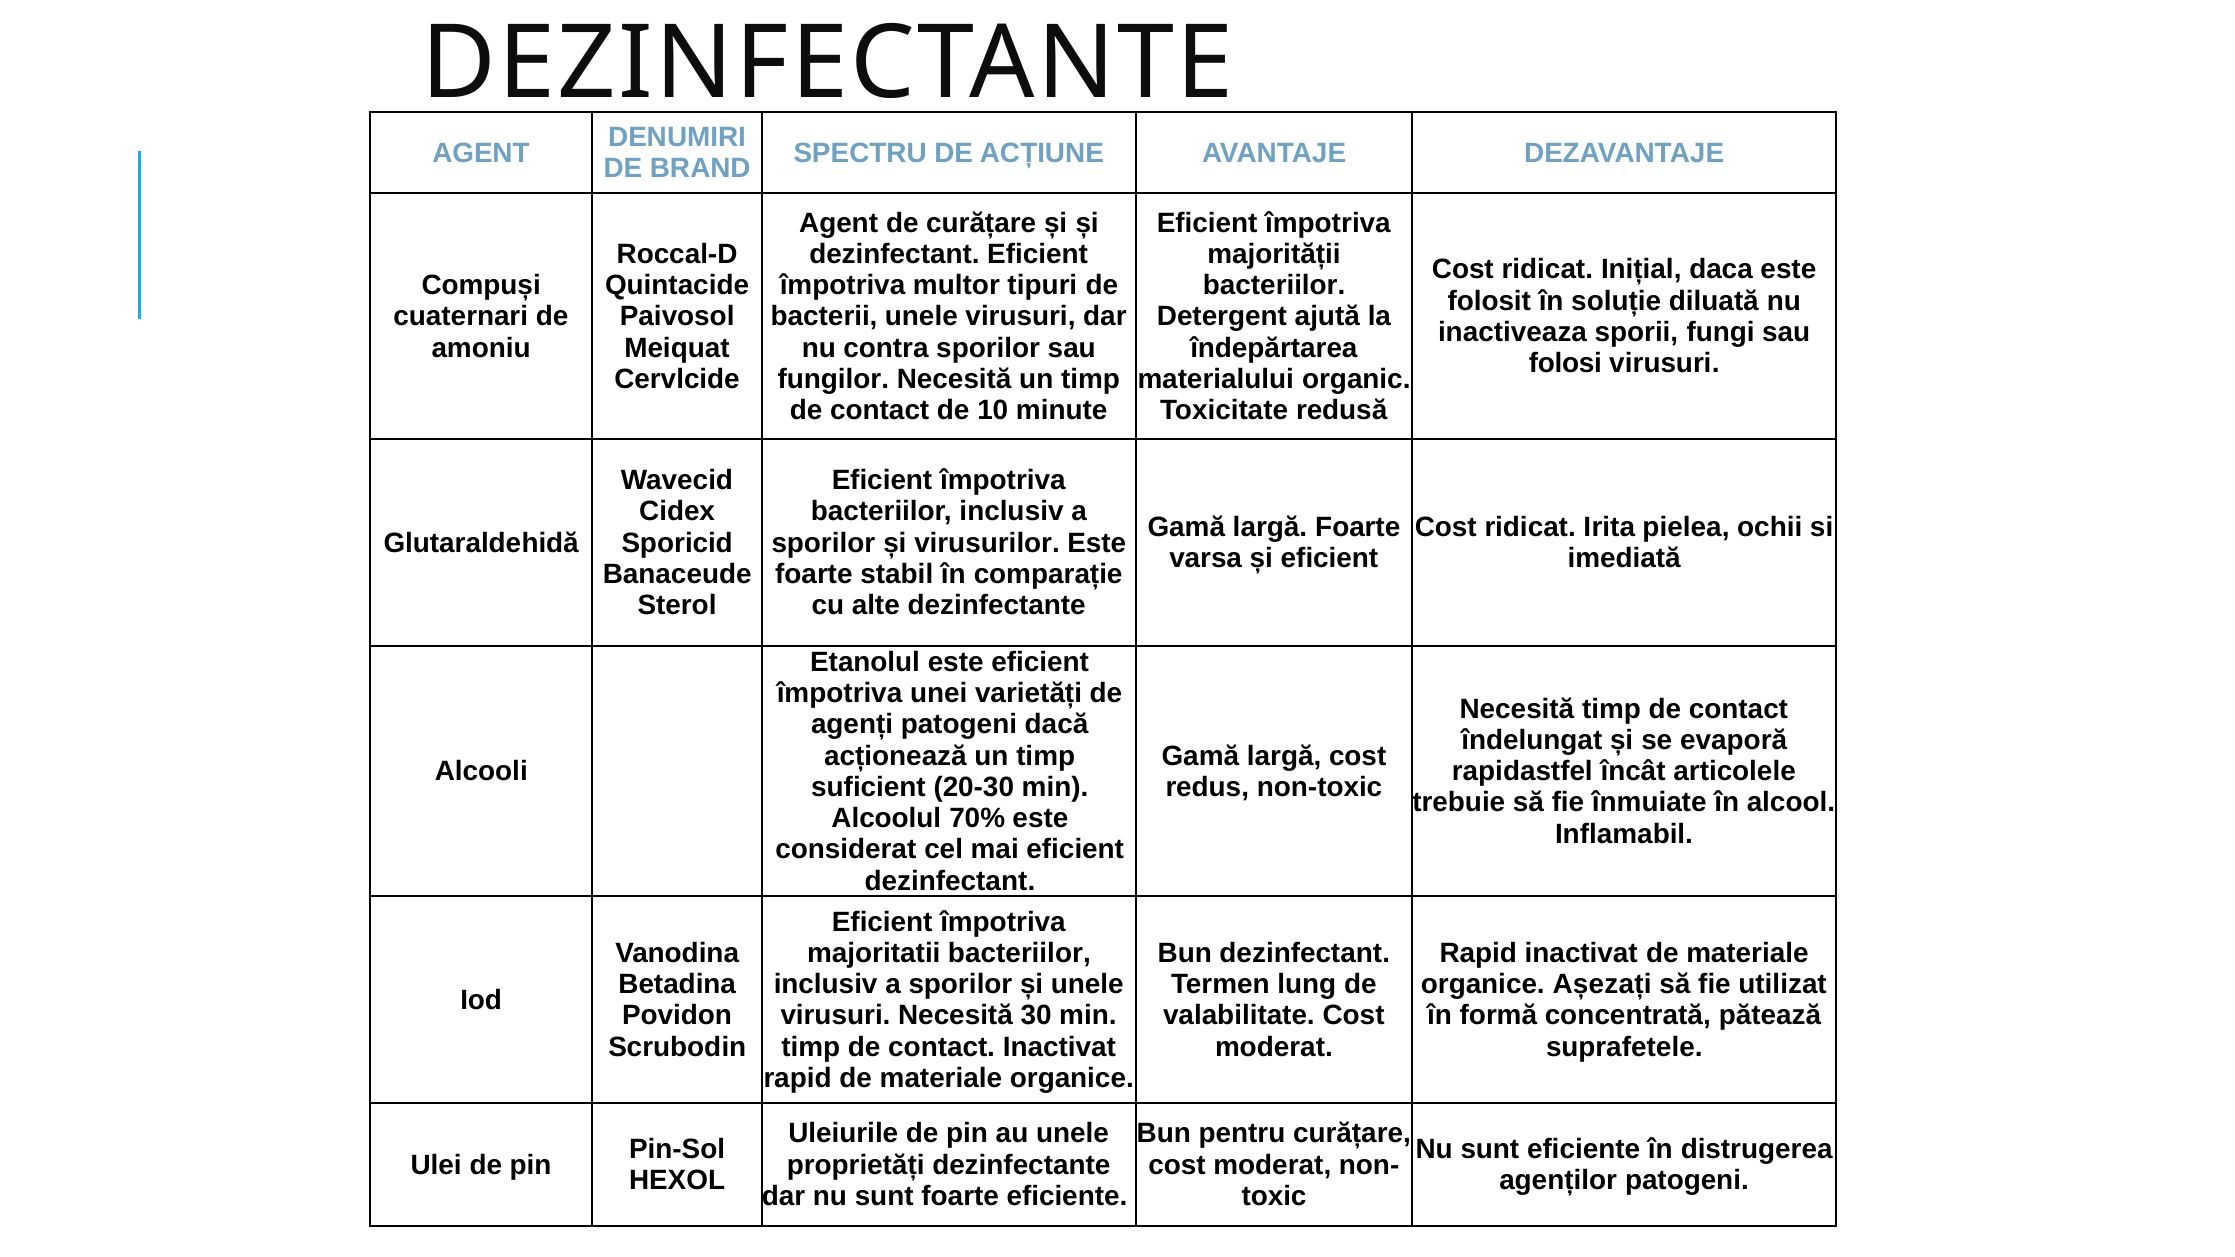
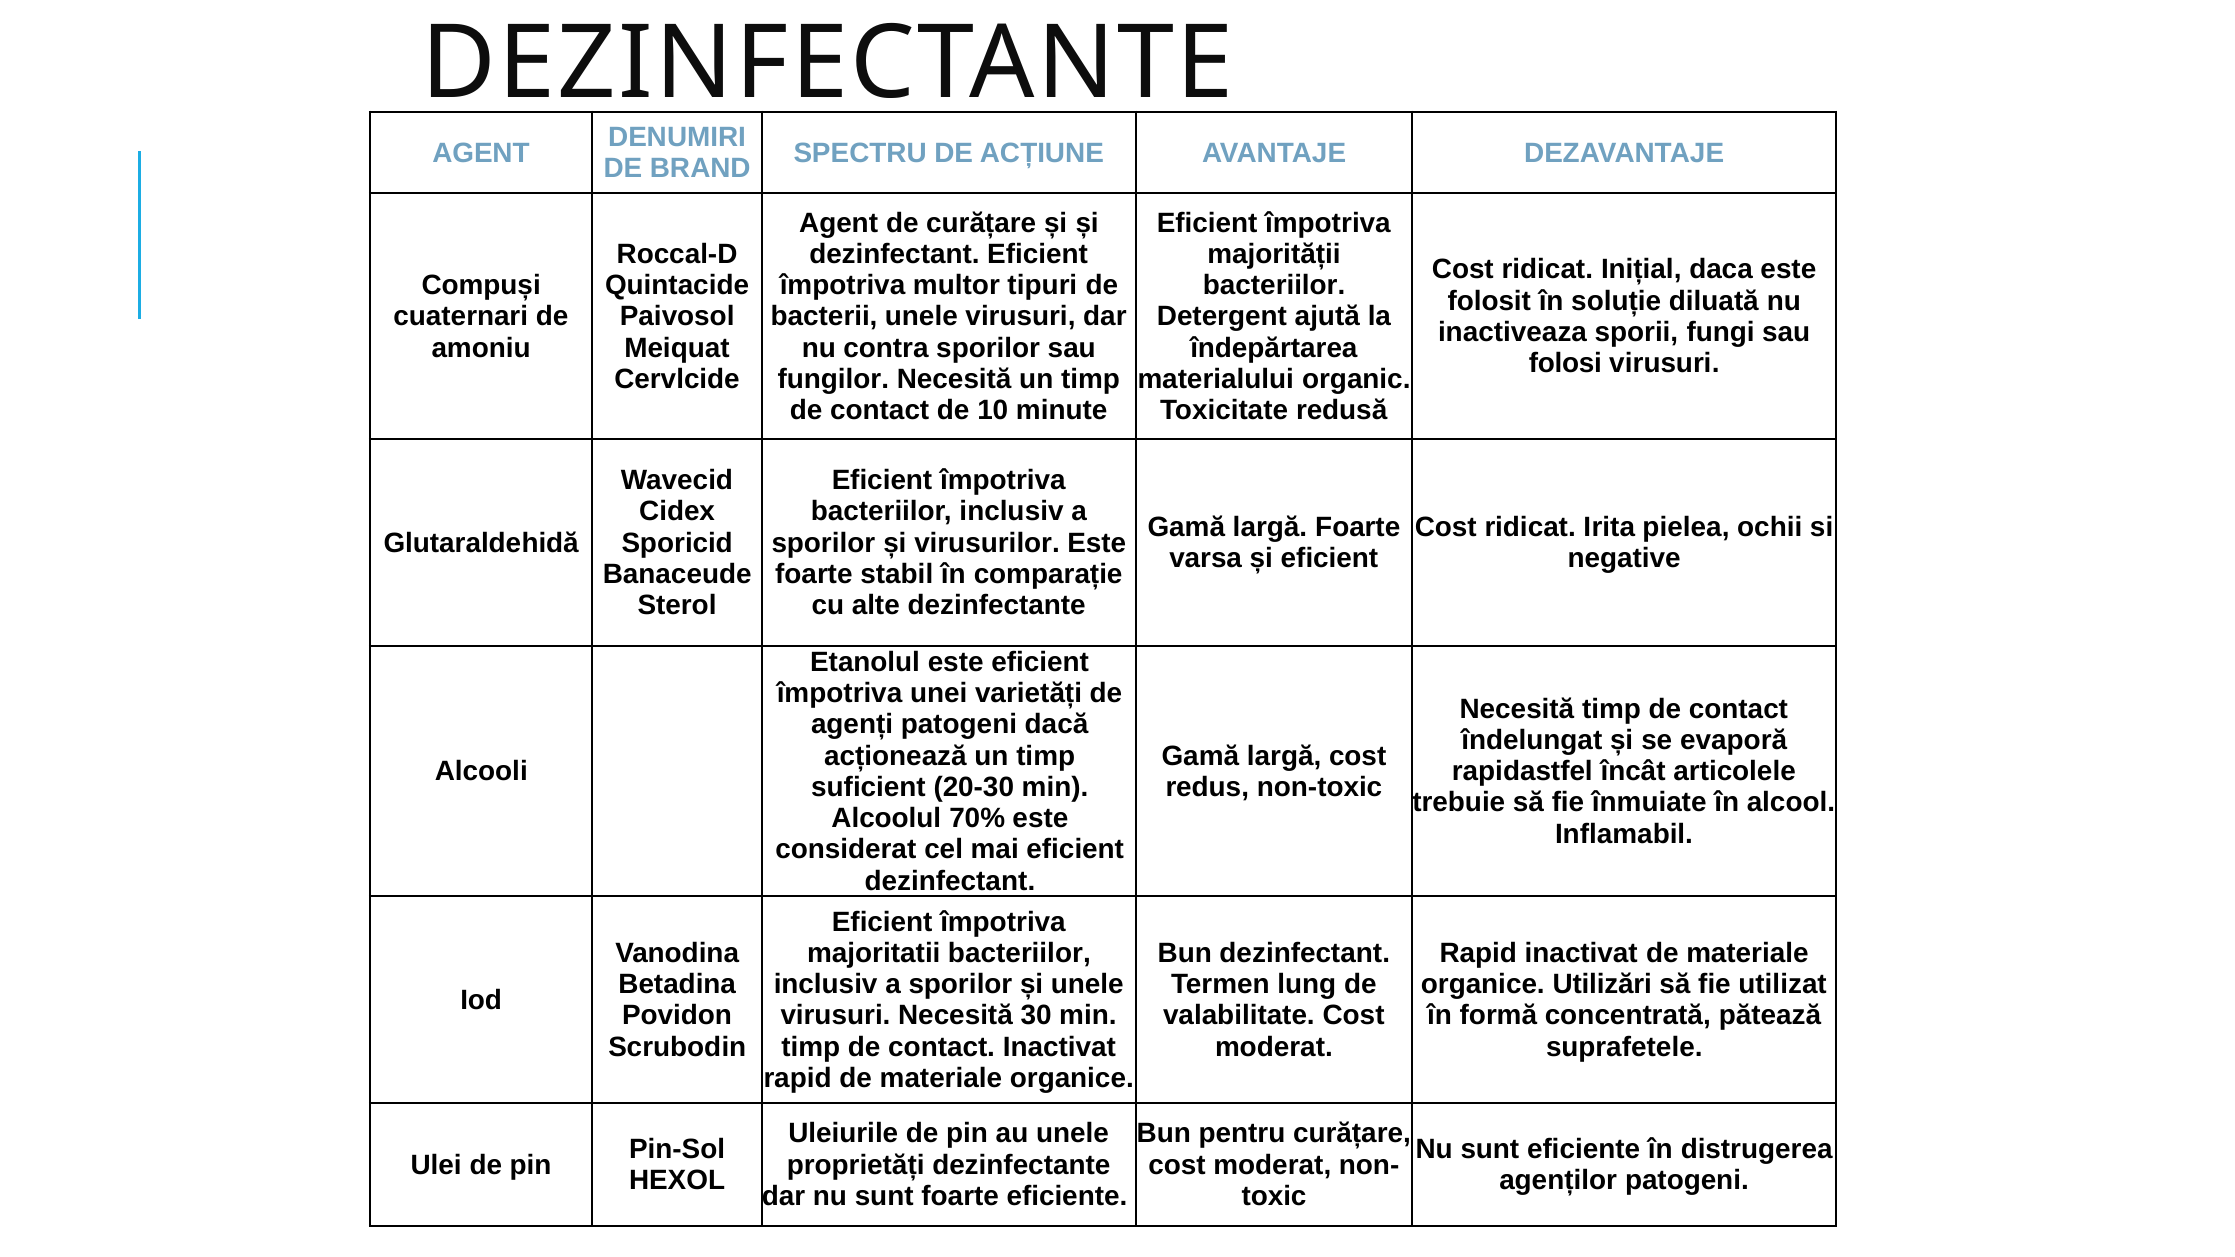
imediată: imediată -> negative (1624, 559)
Așezați: Așezați -> Utilizări (1602, 985)
